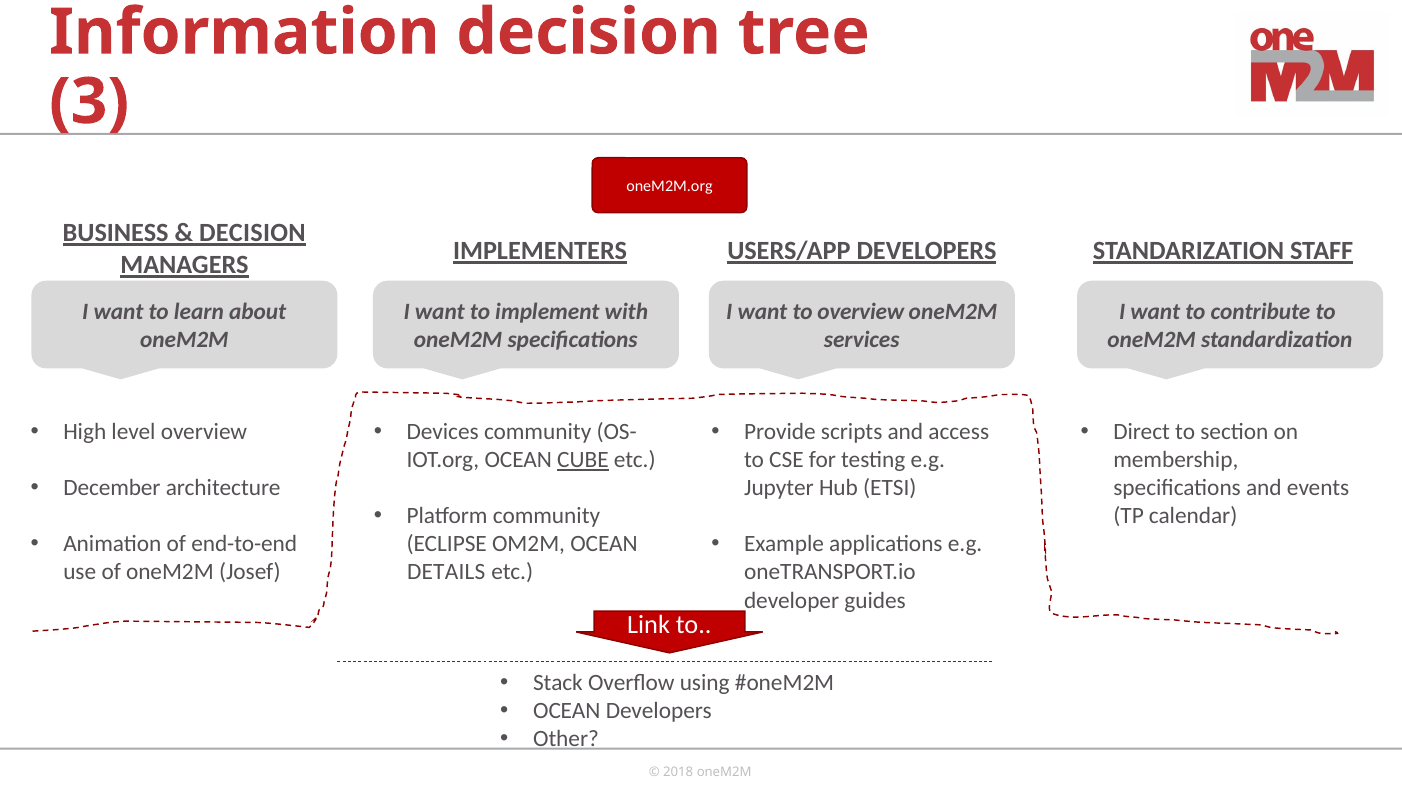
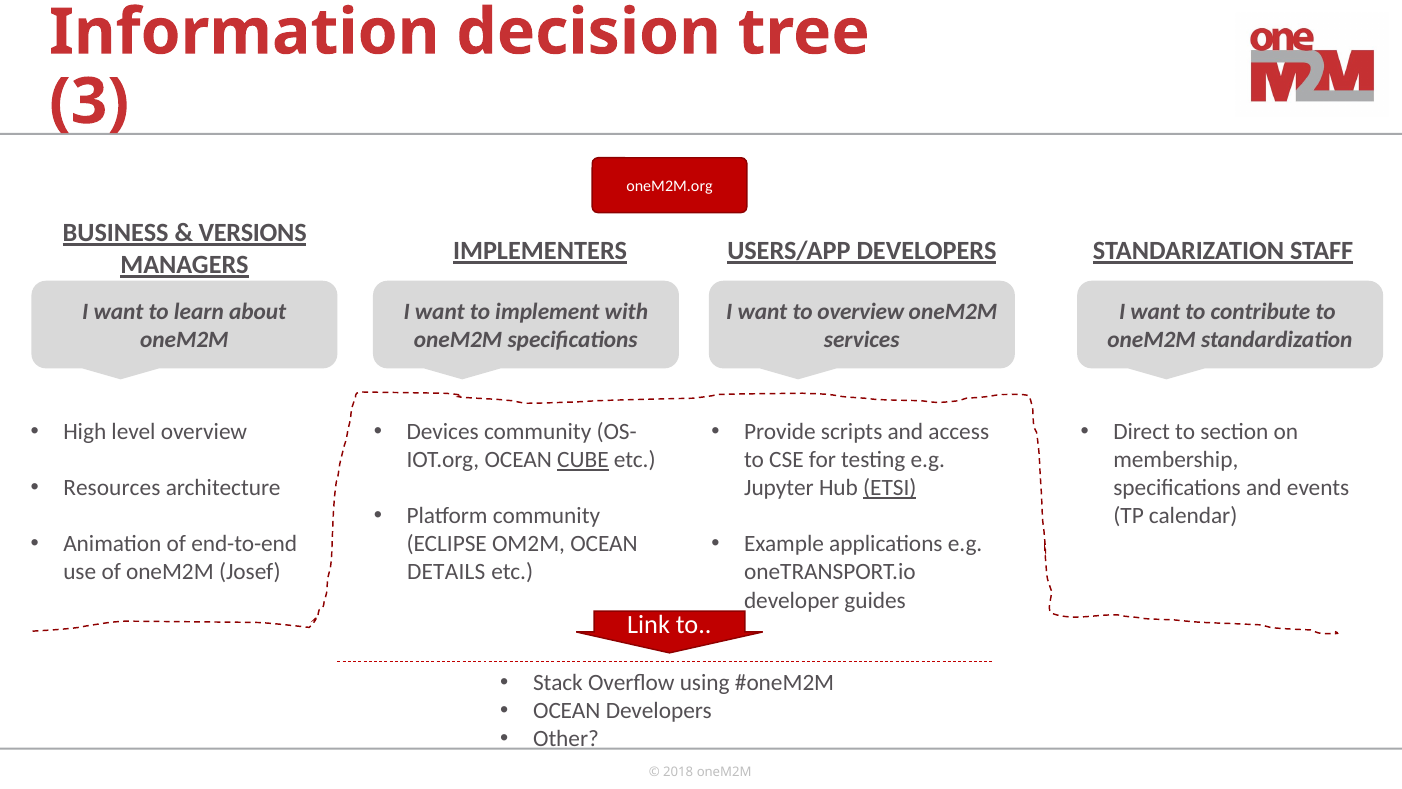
DECISION: DECISION -> VERSIONS (253, 233)
December: December -> Resources (112, 488)
ETSI underline: none -> present (890, 488)
